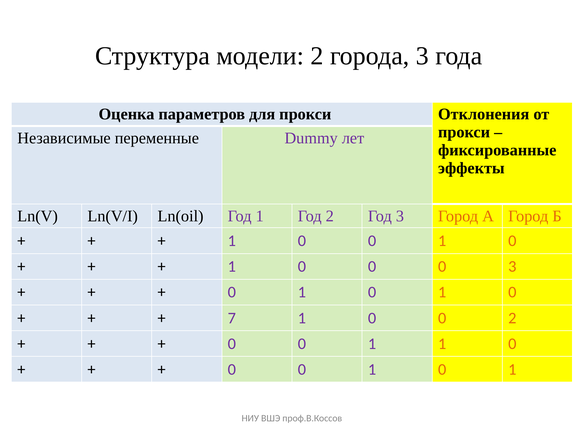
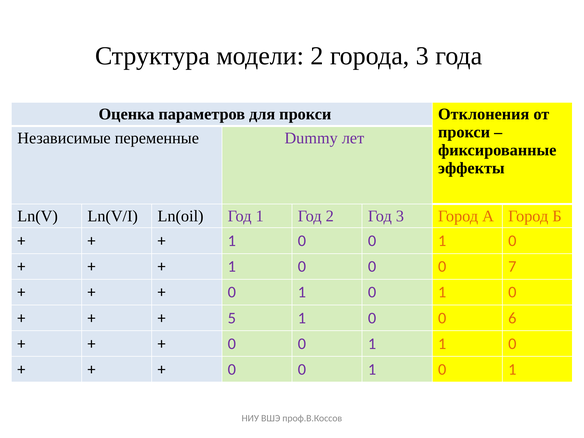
0 3: 3 -> 7 (512, 267)
7: 7 -> 5 (232, 318)
0 2: 2 -> 6 (512, 318)
